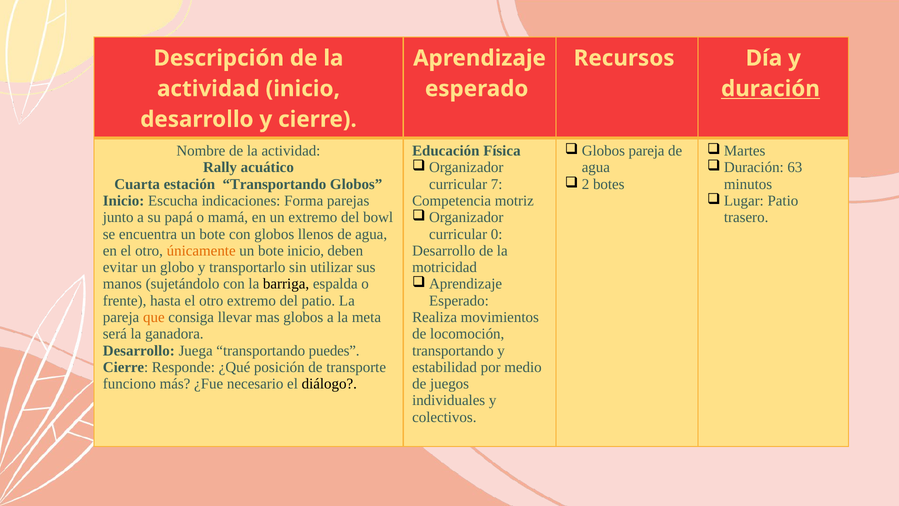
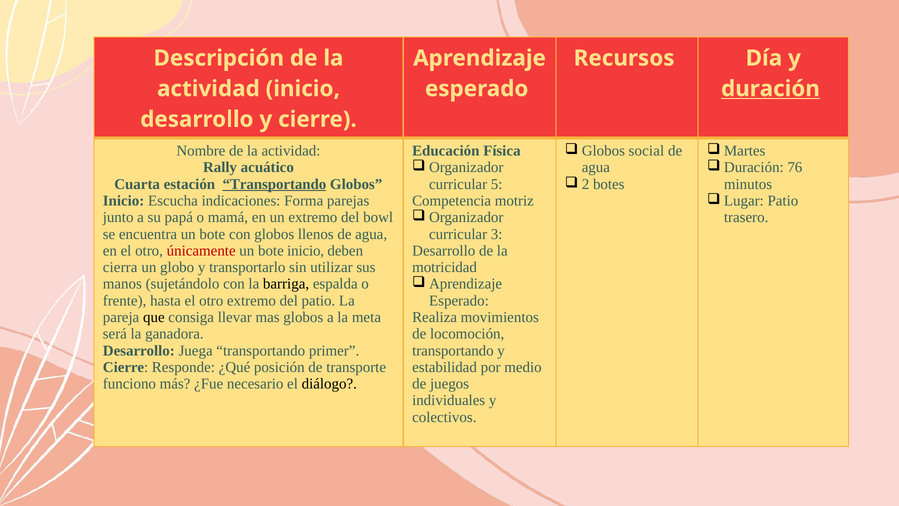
pareja: pareja -> social (646, 151)
63: 63 -> 76 (795, 167)
Transportando underline: none -> present (274, 184)
7: 7 -> 5 (497, 184)
0: 0 -> 3 (497, 234)
únicamente colour: orange -> red (201, 251)
evitar: evitar -> cierra (120, 267)
que colour: orange -> black (154, 317)
puedes: puedes -> primer (334, 350)
